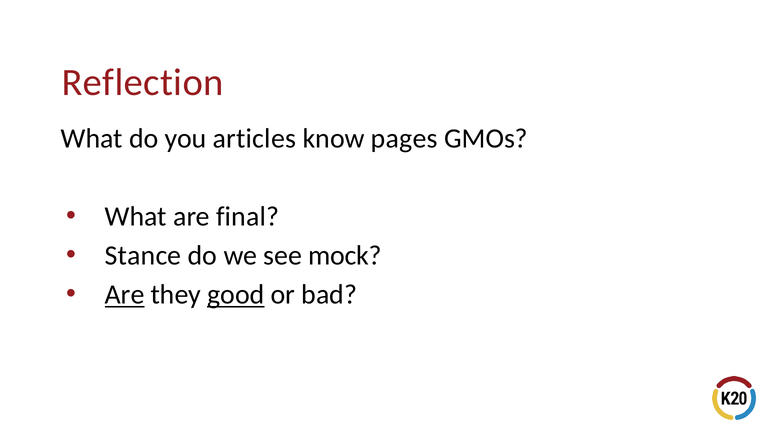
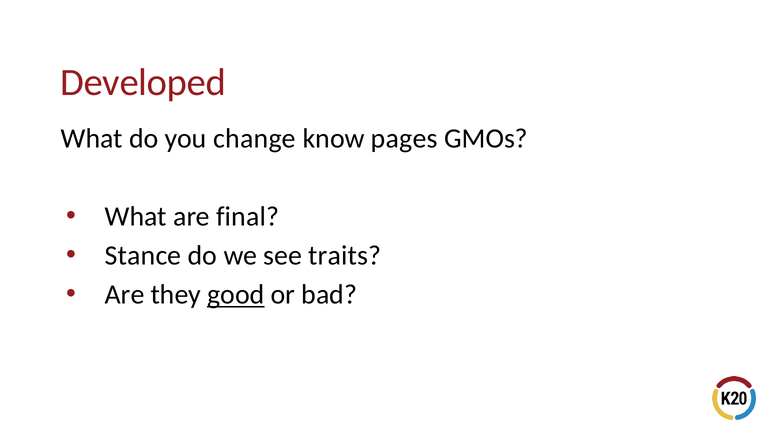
Reflection: Reflection -> Developed (143, 82)
articles: articles -> change (254, 138)
mock: mock -> traits (345, 256)
Are underline: present -> none (125, 295)
